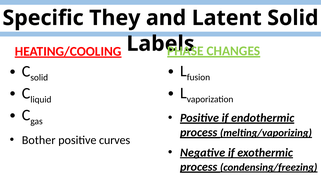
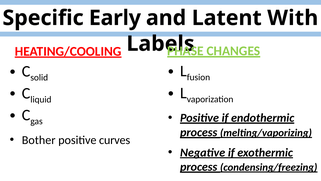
They: They -> Early (115, 18)
Latent Solid: Solid -> With (293, 18)
